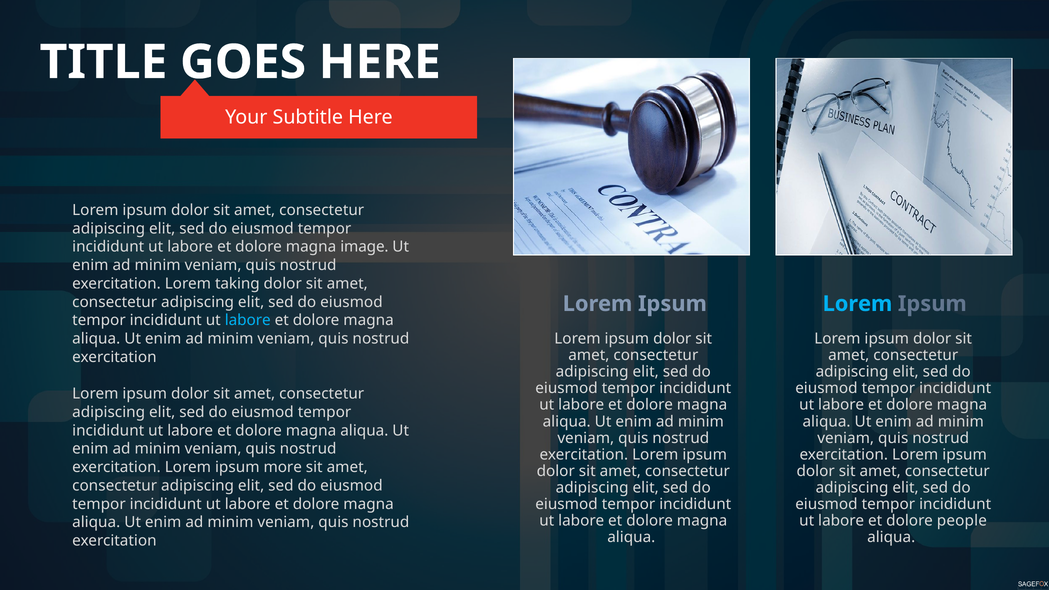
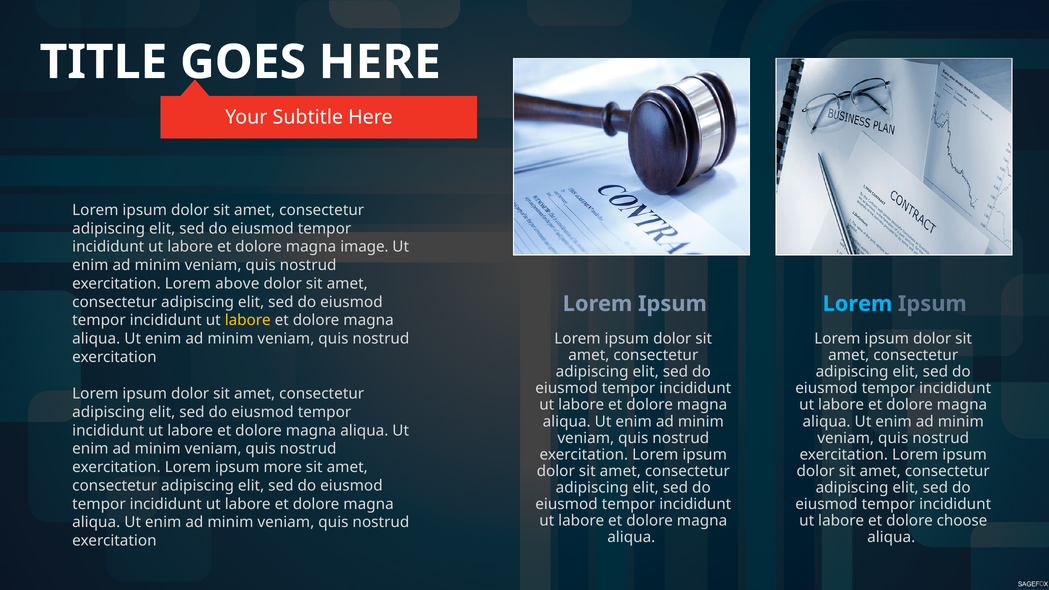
taking: taking -> above (237, 284)
labore colour: light blue -> yellow (248, 320)
people: people -> choose (962, 521)
